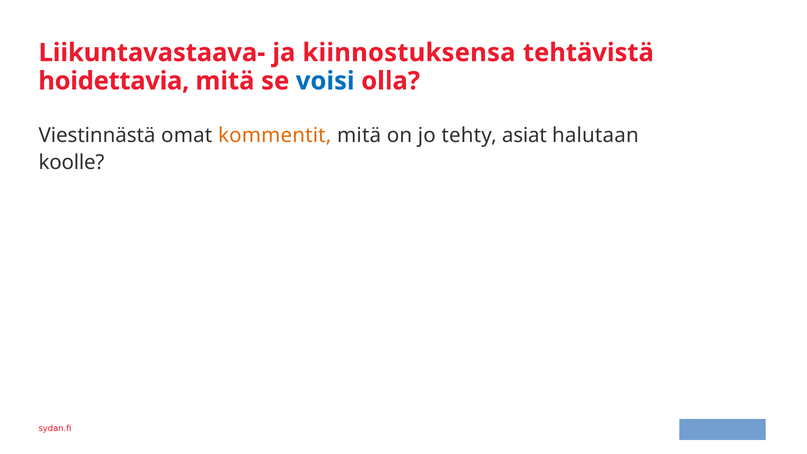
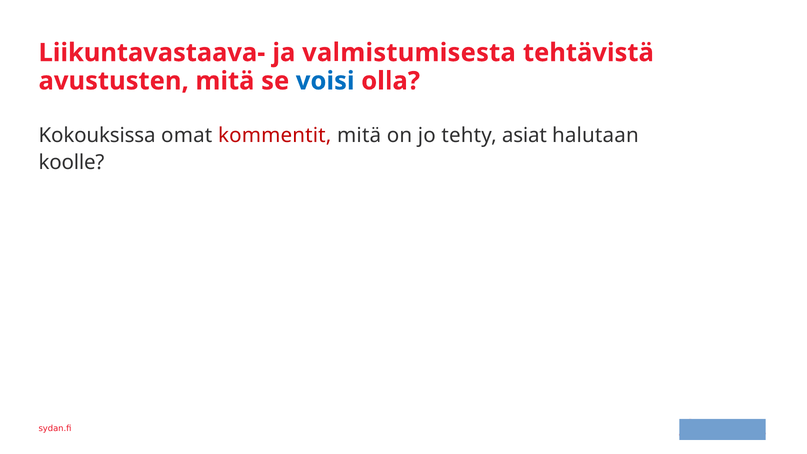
kiinnostuksensa: kiinnostuksensa -> valmistumisesta (409, 53)
hoidettavia: hoidettavia -> avustusten (114, 81)
Viestinnästä: Viestinnästä -> Kokouksissa (97, 136)
kommentit colour: orange -> red (275, 136)
